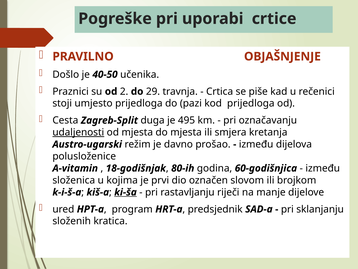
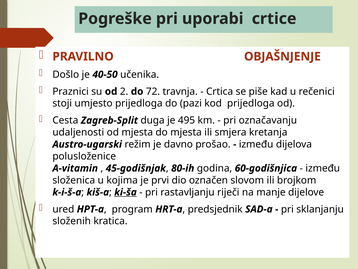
29: 29 -> 72 (153, 91)
udaljenosti underline: present -> none (78, 132)
18-godišnjak: 18-godišnjak -> 45-godišnjak (136, 168)
